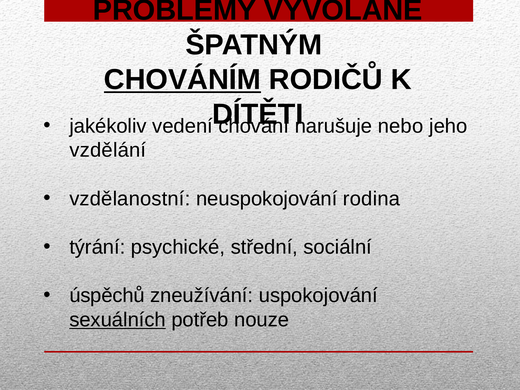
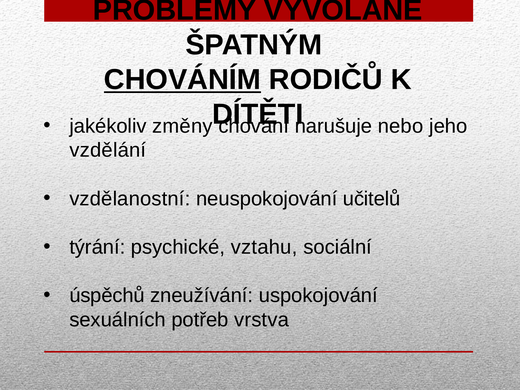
vedení: vedení -> změny (182, 126)
rodina: rodina -> učitelů (372, 199)
střední: střední -> vztahu (264, 247)
sexuálních underline: present -> none (118, 320)
nouze: nouze -> vrstva (262, 320)
